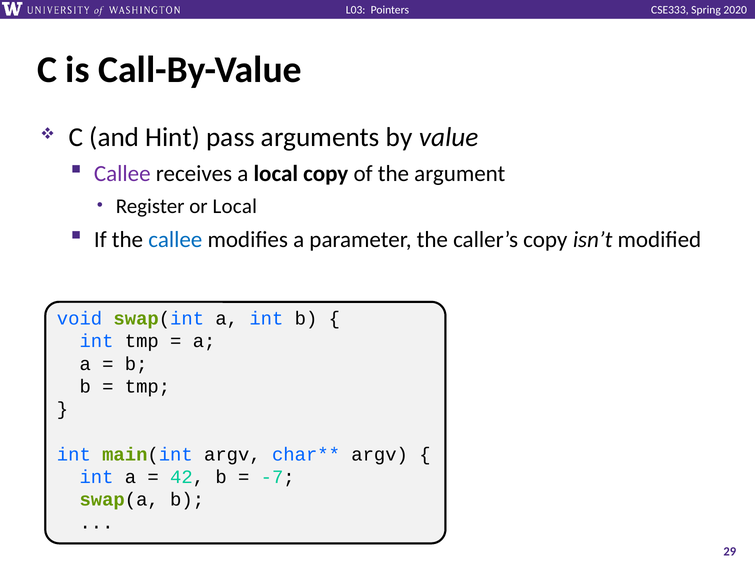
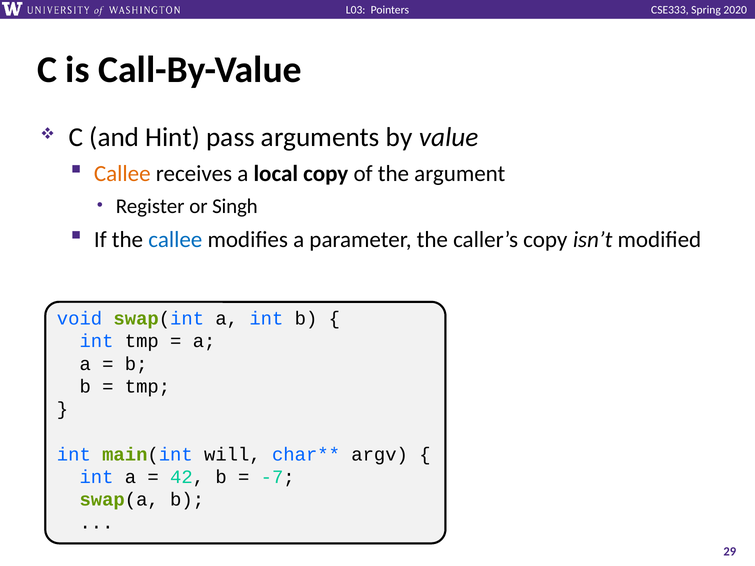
Callee colour: purple -> orange (122, 174)
or Local: Local -> Singh (235, 206)
main(int argv: argv -> will (232, 455)
